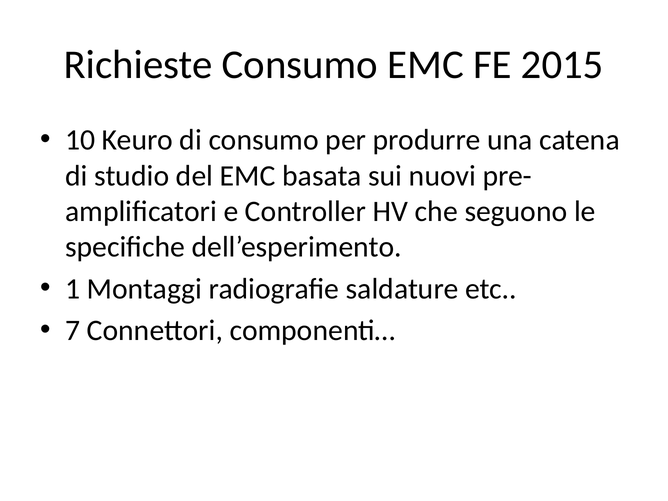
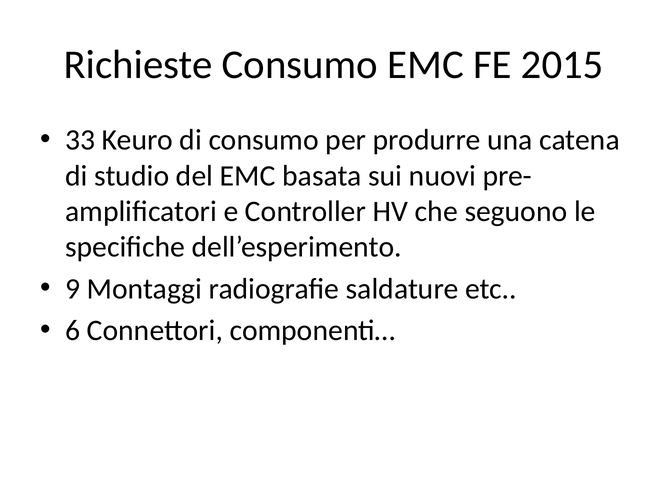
10: 10 -> 33 (80, 140)
1: 1 -> 9 (73, 289)
7: 7 -> 6 (73, 330)
